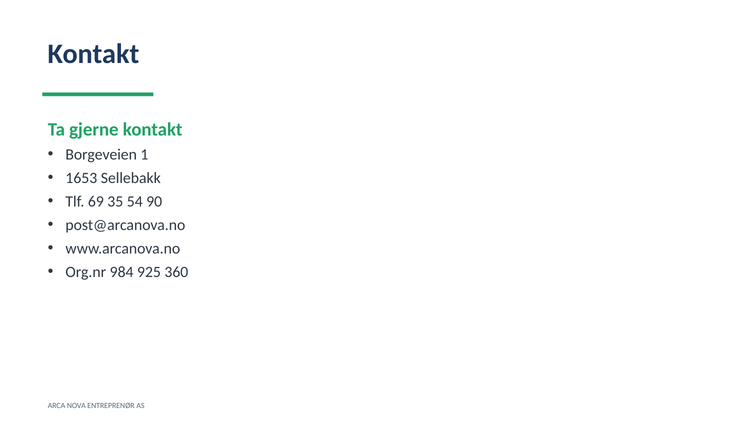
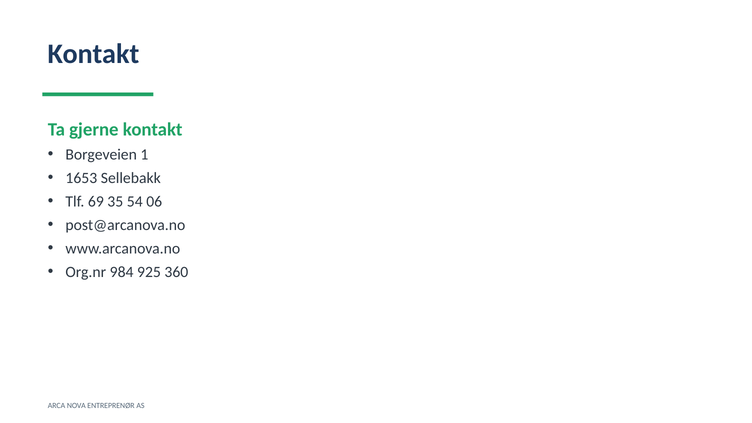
90: 90 -> 06 (154, 202)
